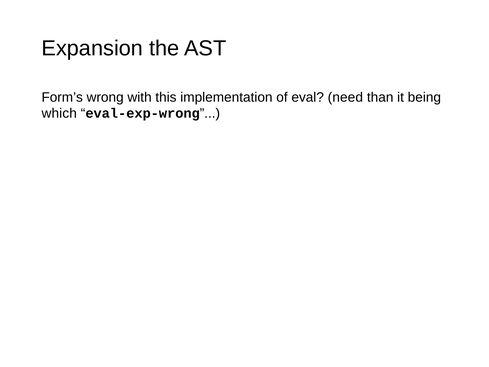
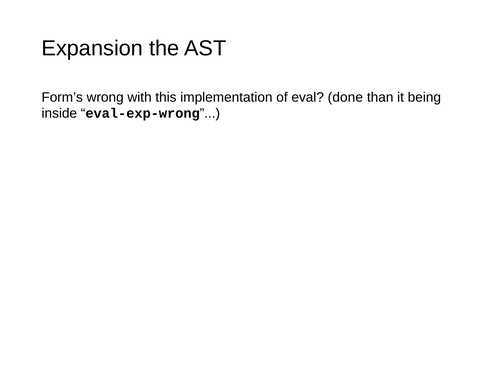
need: need -> done (345, 97)
which: which -> inside (59, 113)
